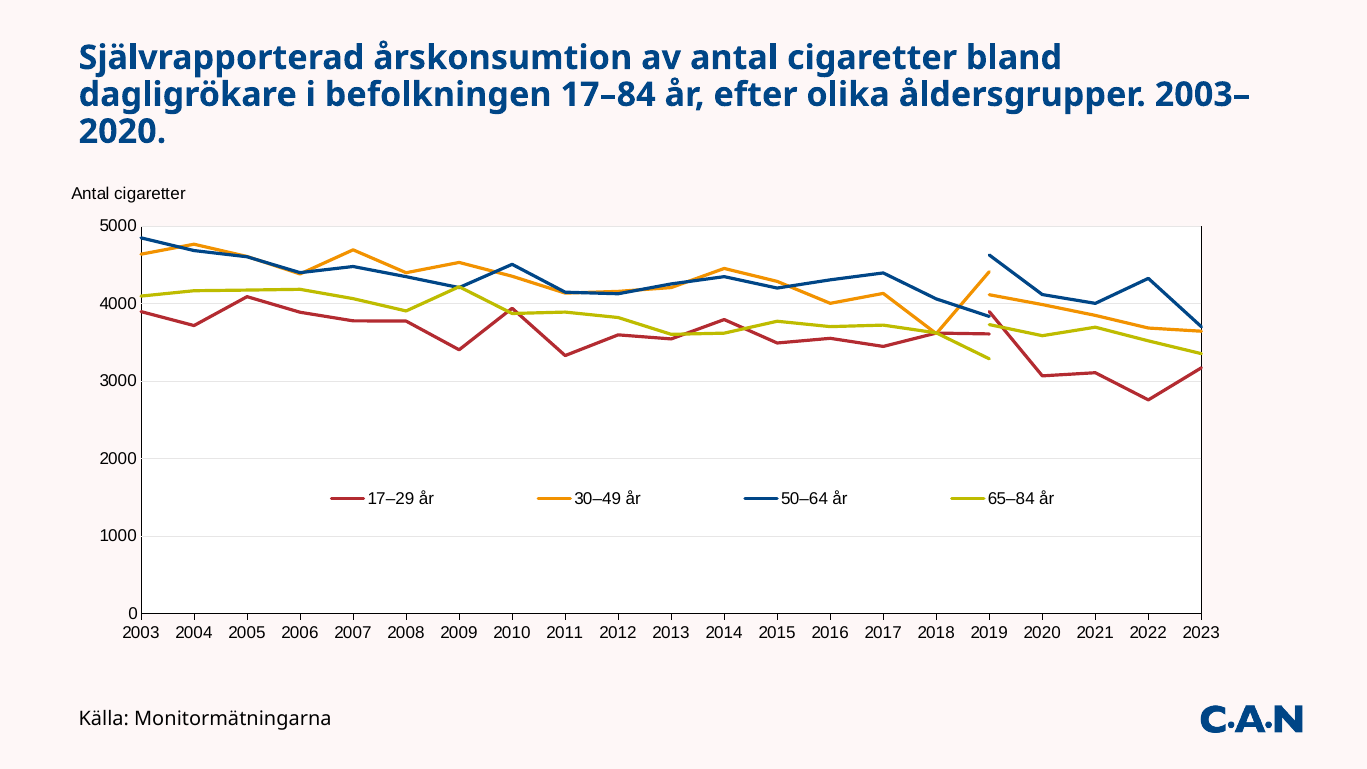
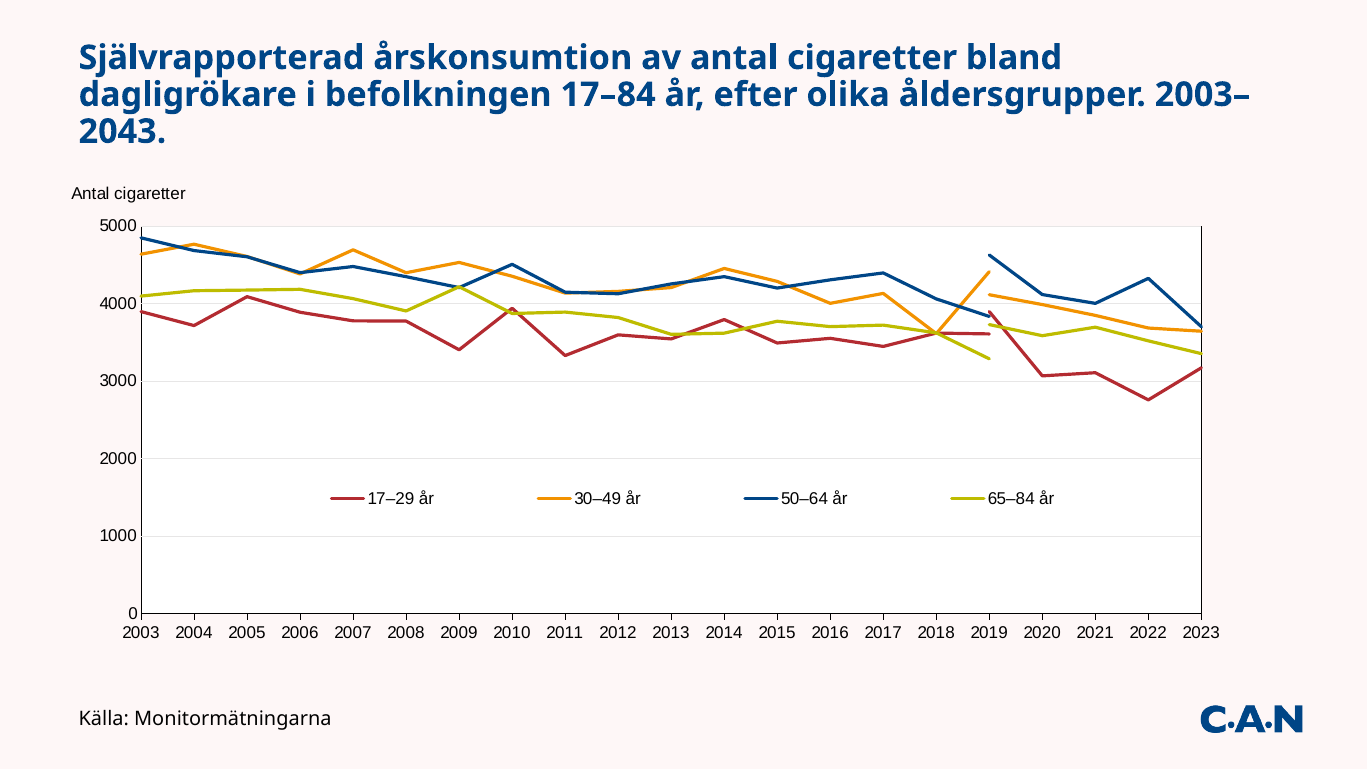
2020: 2020 -> 2043 (122, 132)
